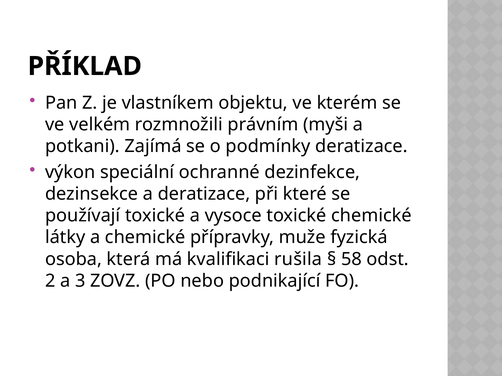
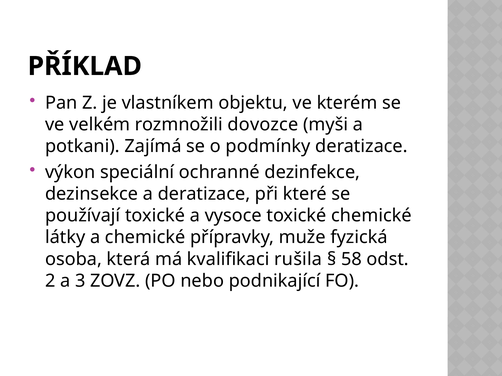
právním: právním -> dovozce (263, 125)
